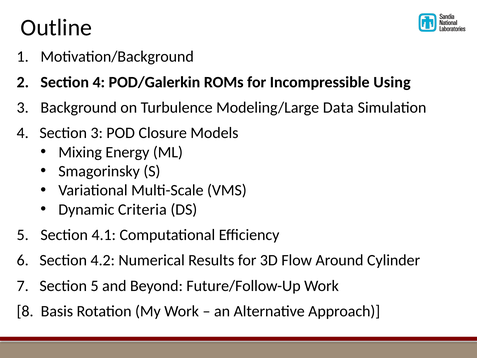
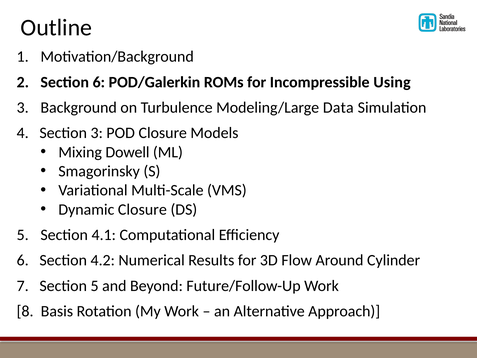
Section 4: 4 -> 6 (99, 82)
Energy: Energy -> Dowell (127, 152)
Dynamic Criteria: Criteria -> Closure (142, 209)
